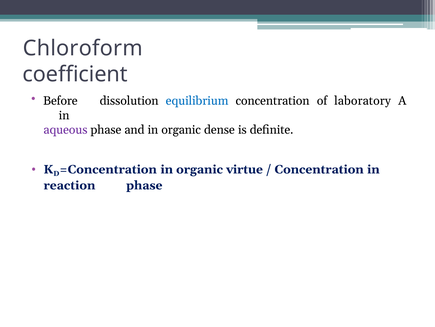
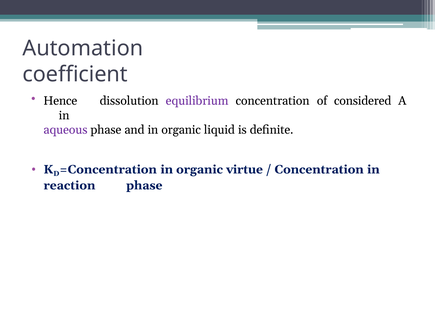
Chloroform: Chloroform -> Automation (83, 48)
Before: Before -> Hence (60, 101)
equilibrium colour: blue -> purple (197, 101)
laboratory: laboratory -> considered (363, 101)
dense: dense -> liquid (219, 130)
